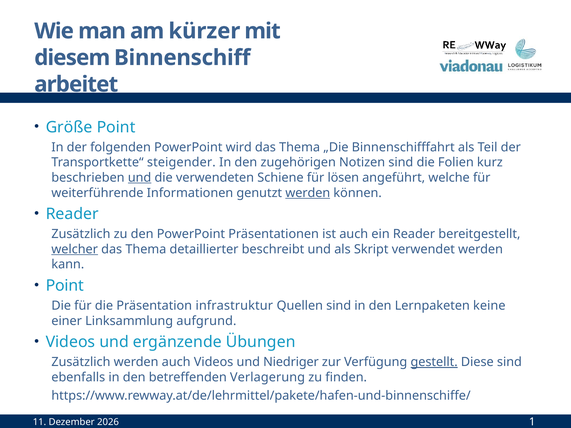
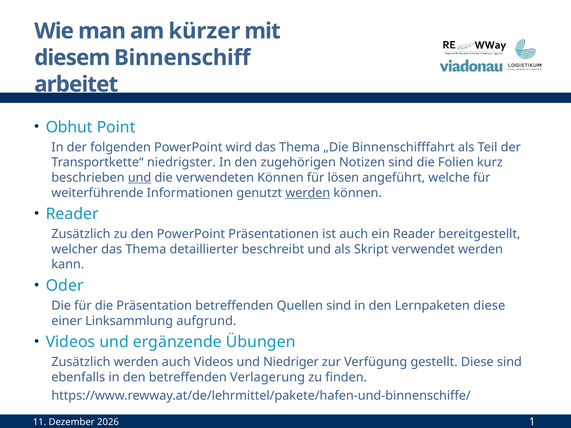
Größe: Größe -> Obhut (69, 127)
steigender: steigender -> niedrigster (181, 163)
verwendeten Schiene: Schiene -> Können (280, 178)
welcher underline: present -> none (75, 249)
Point: Point -> Oder (65, 286)
Präsentation infrastruktur: infrastruktur -> betreffenden (234, 306)
Lernpaketen keine: keine -> diese (489, 306)
gestellt underline: present -> none (434, 362)
